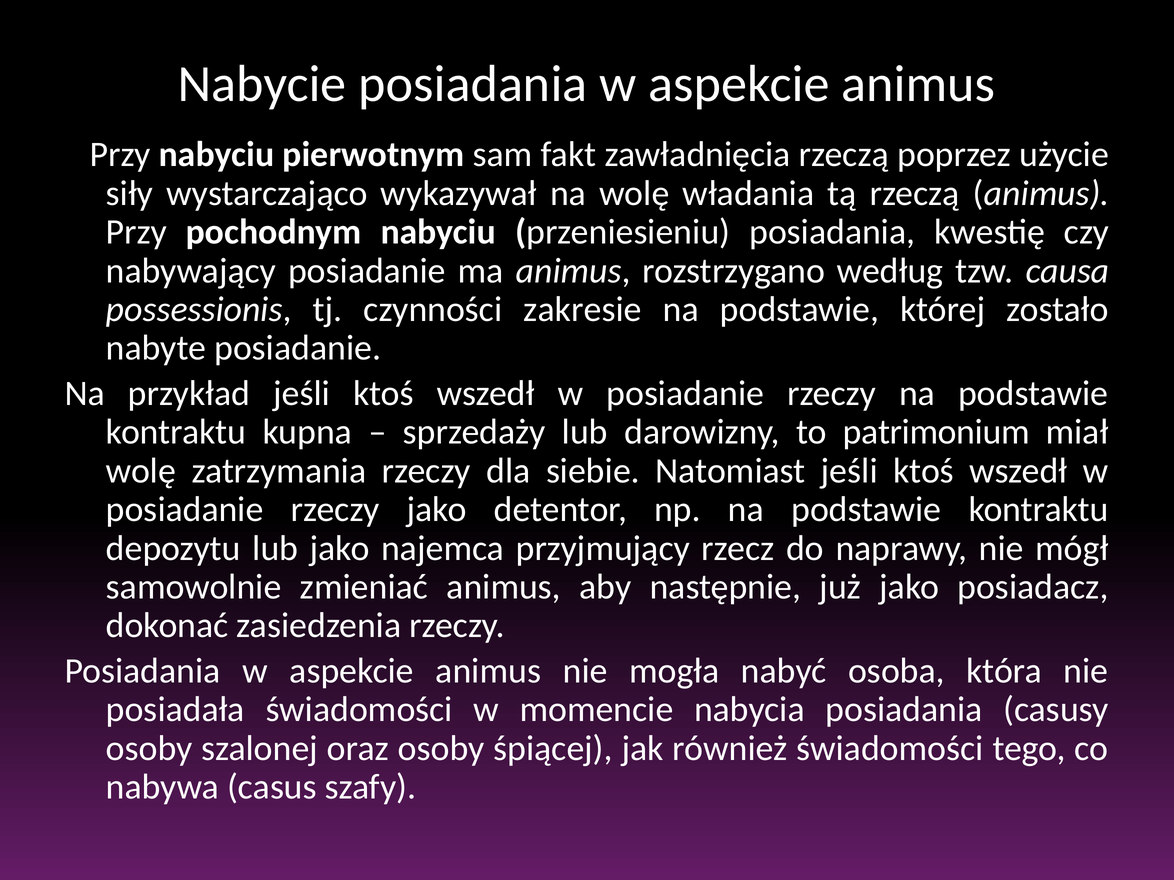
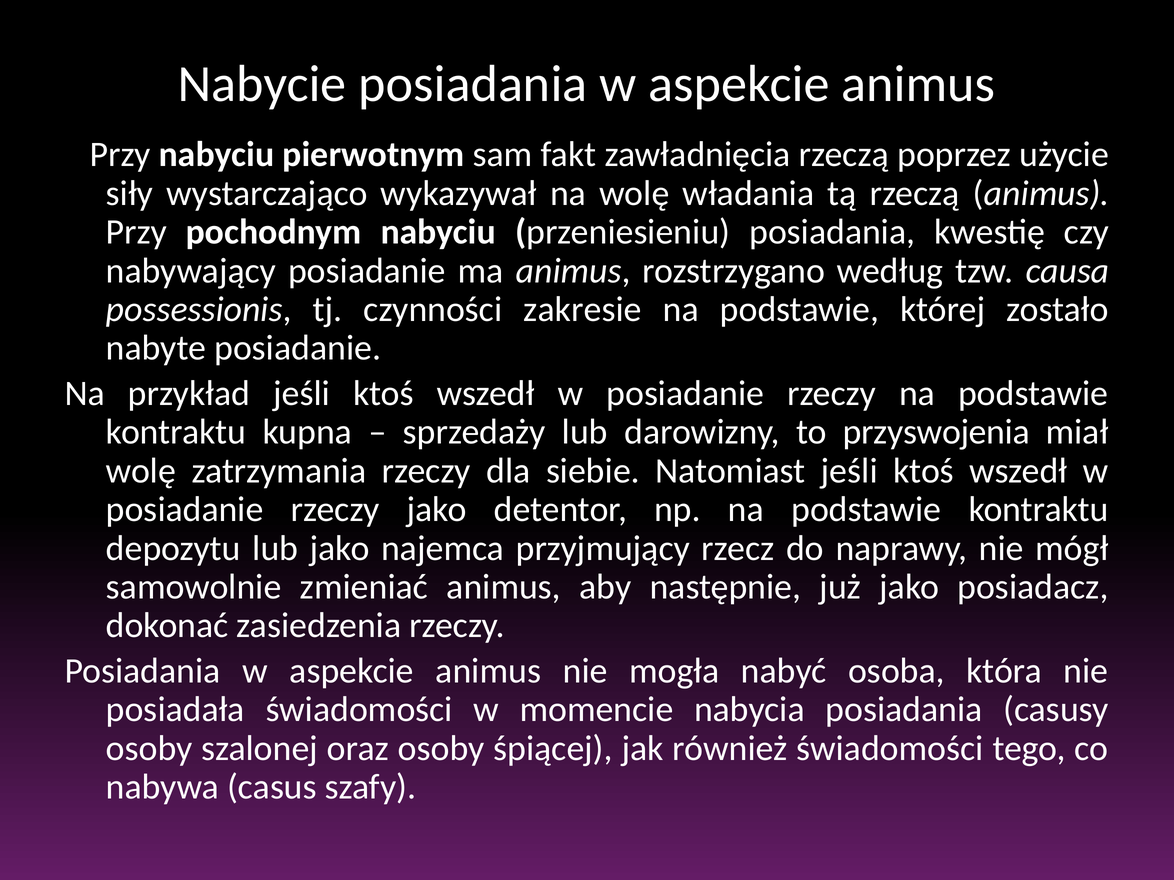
patrimonium: patrimonium -> przyswojenia (936, 432)
